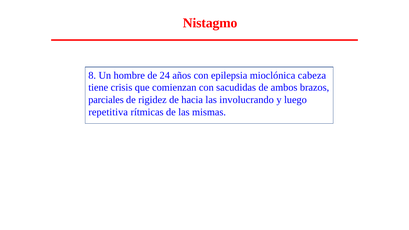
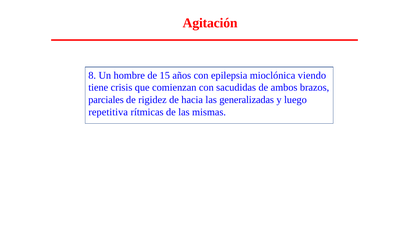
Nistagmo: Nistagmo -> Agitación (210, 23)
24: 24 -> 15 (165, 75)
cabeza: cabeza -> viendo (312, 75)
involucrando: involucrando -> generalizadas (247, 100)
